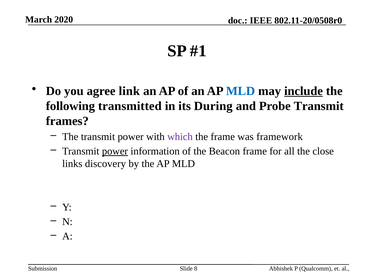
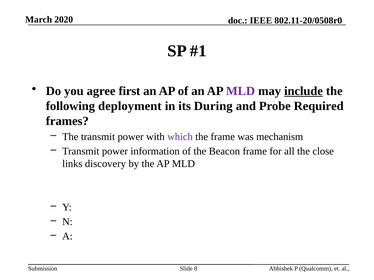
link: link -> first (129, 91)
MLD colour: blue -> purple (240, 91)
transmitted: transmitted -> deployment (130, 106)
Probe Transmit: Transmit -> Required (319, 106)
framework: framework -> mechanism (280, 137)
power underline: present -> none (115, 151)
